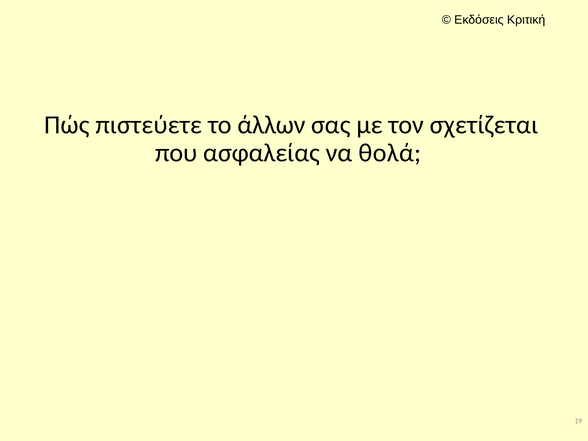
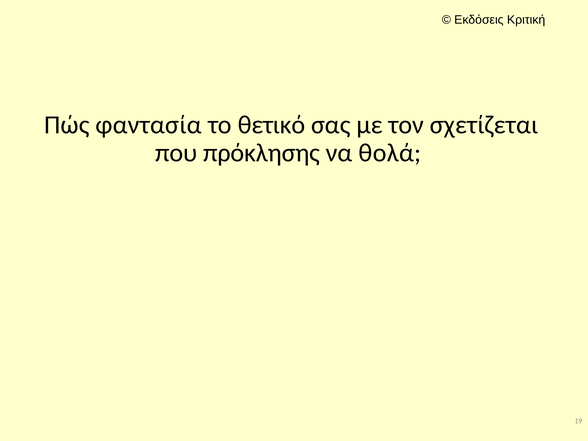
πιστεύετε: πιστεύετε -> φαντασία (149, 125)
άλλων: άλλων -> θετικό (272, 125)
ασφαλείας: ασφαλείας -> πρόκλησης (262, 153)
